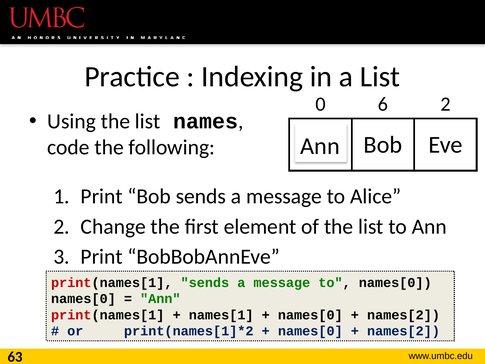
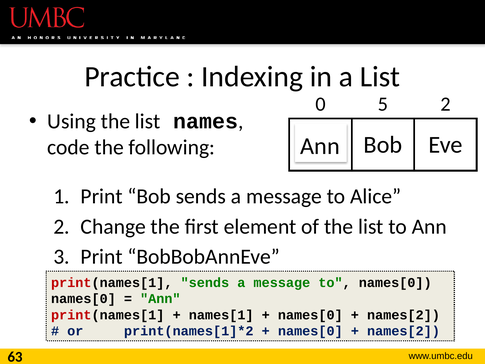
6: 6 -> 5 (383, 104)
